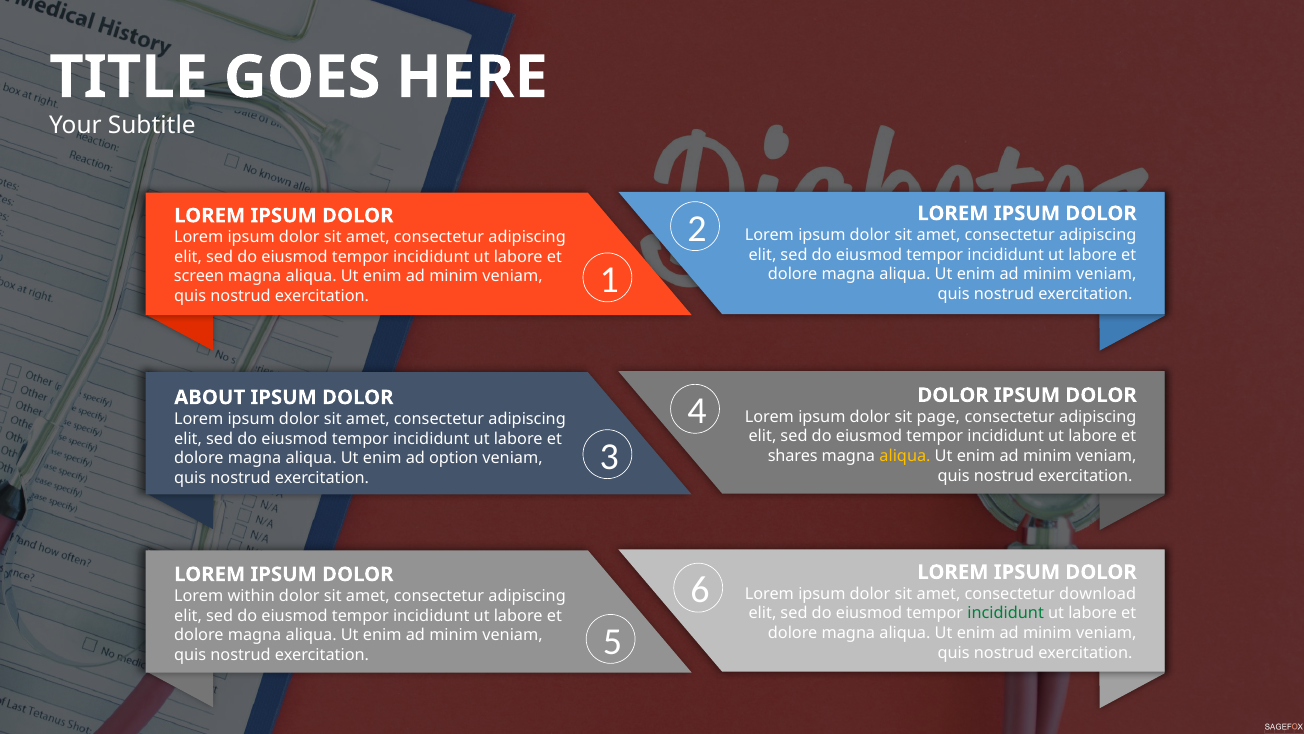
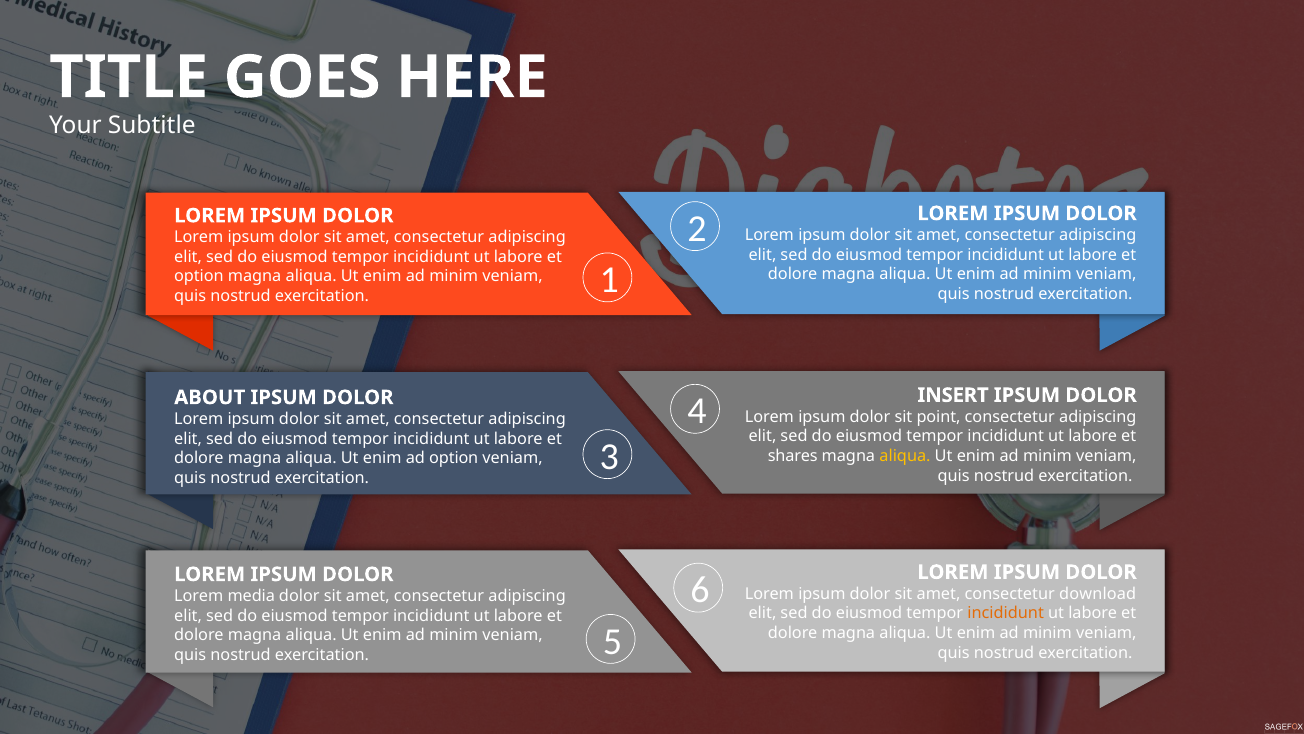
screen: screen -> option (199, 276)
DOLOR: DOLOR -> INSERT (953, 395)
page: page -> point (939, 417)
within: within -> media (251, 596)
incididunt colour: green -> orange (1006, 613)
